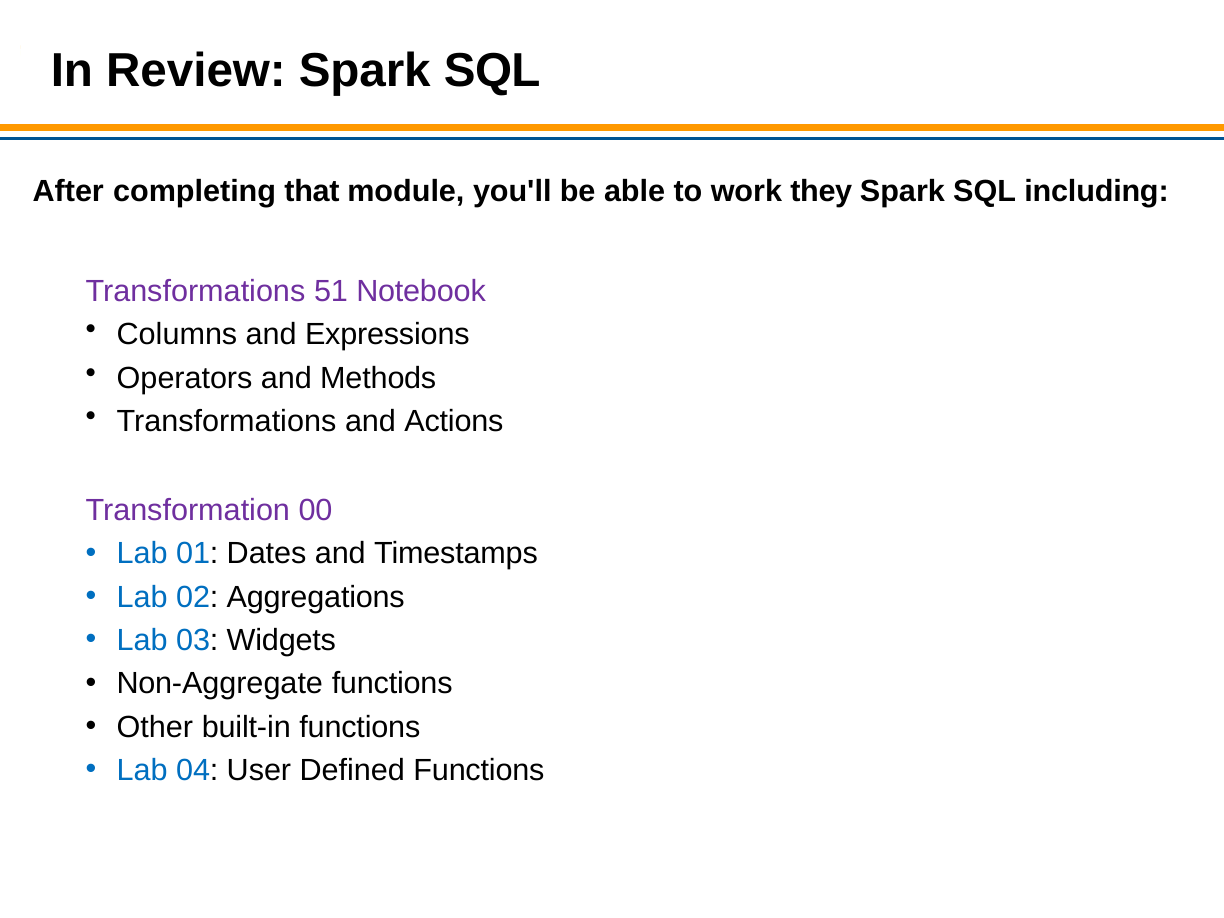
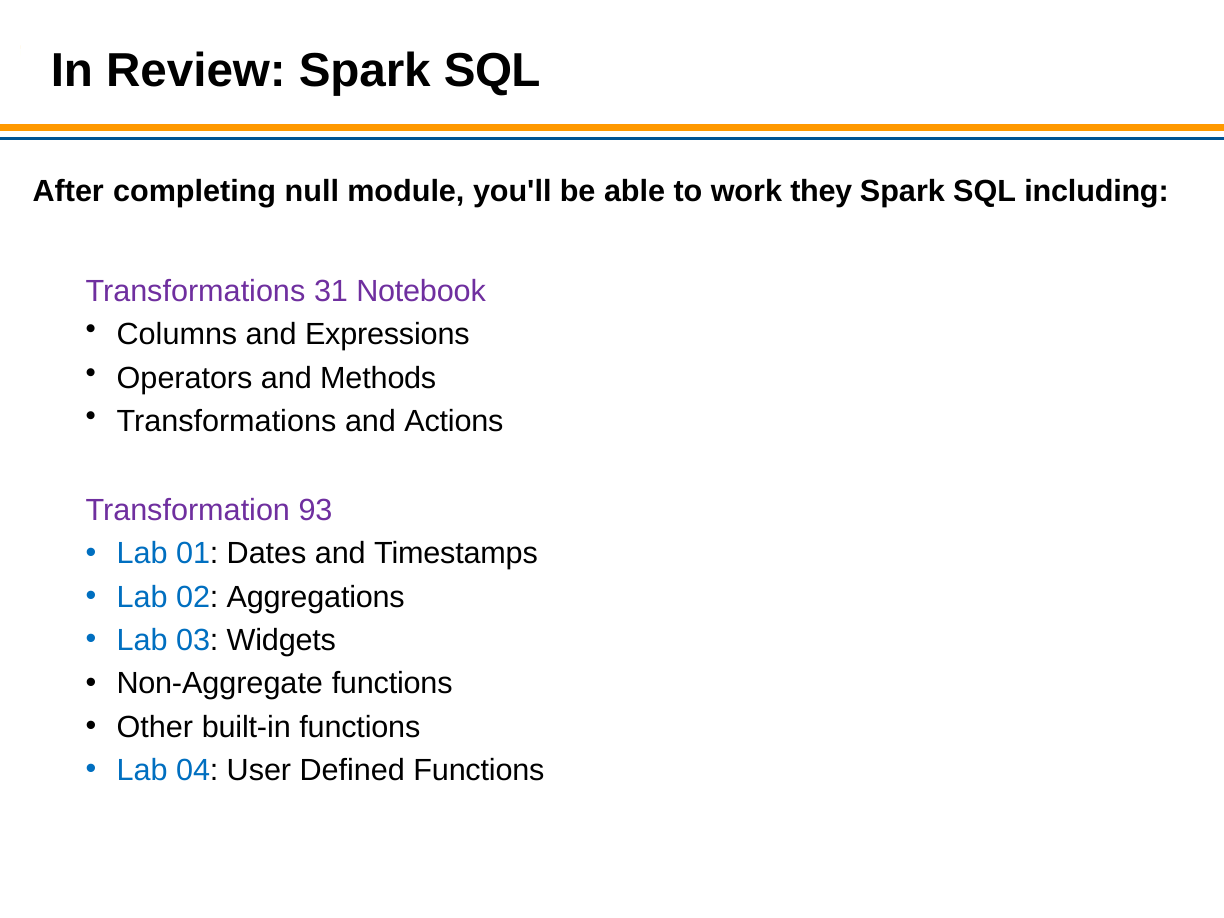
that: that -> null (312, 191)
51: 51 -> 31 (331, 292)
00: 00 -> 93 (316, 510)
